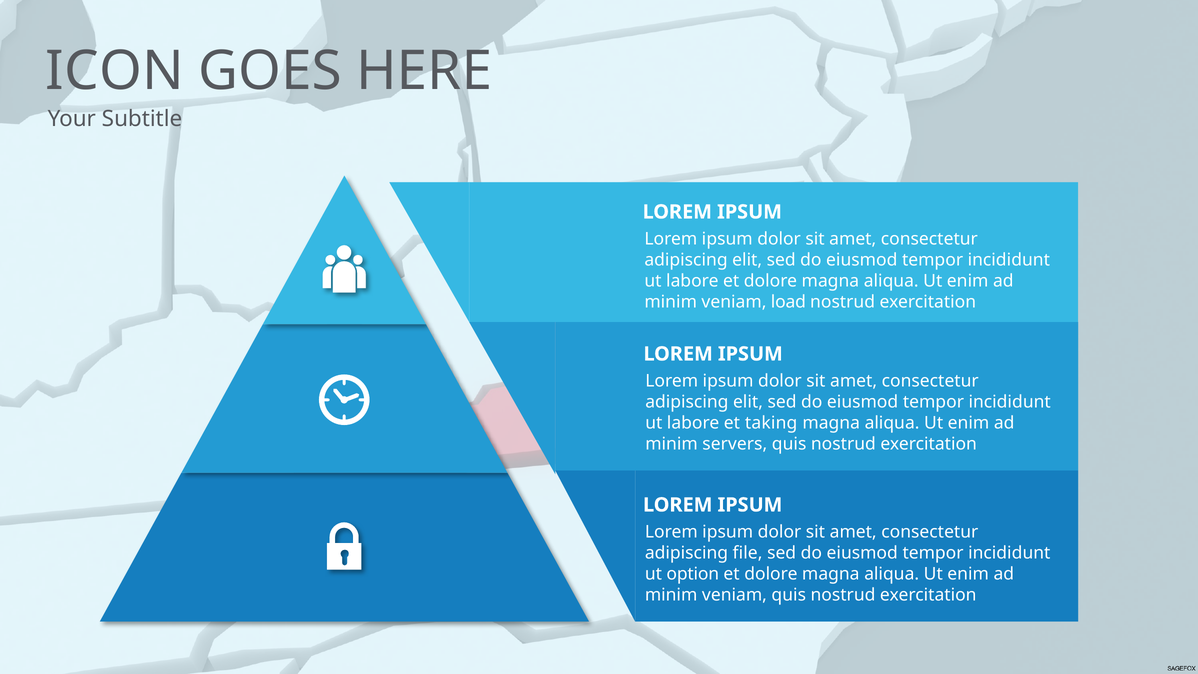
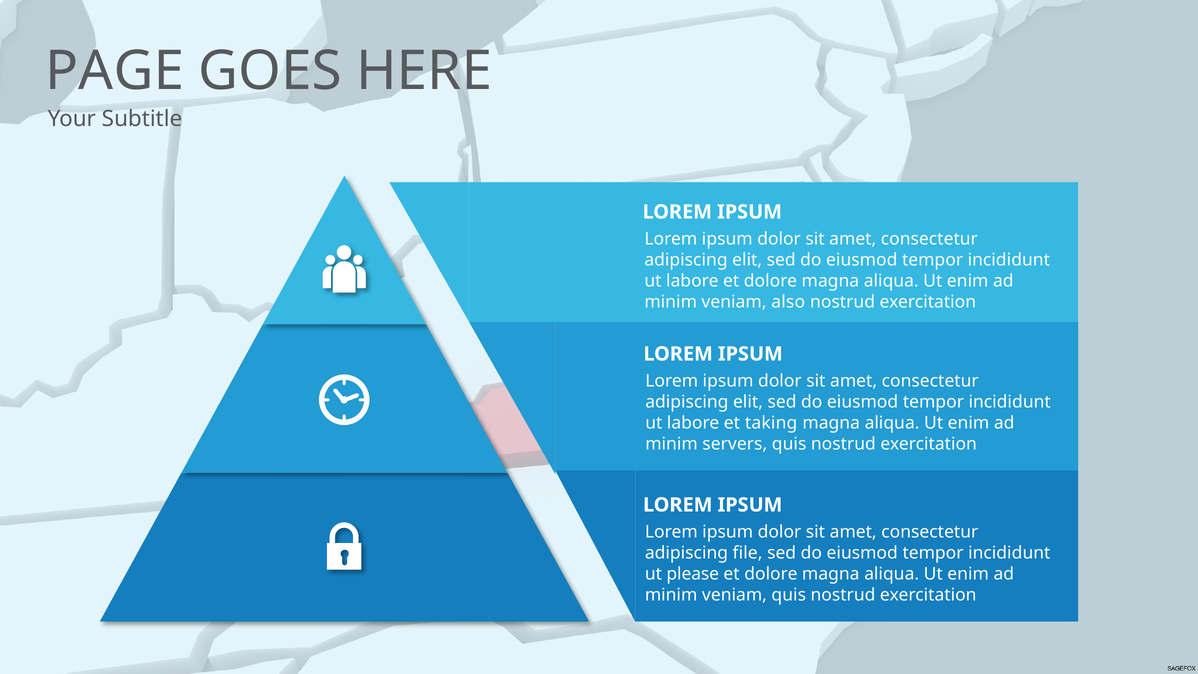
ICON: ICON -> PAGE (115, 71)
load: load -> also (788, 302)
option: option -> please (693, 574)
